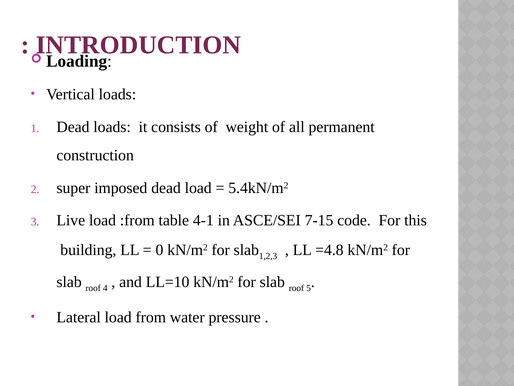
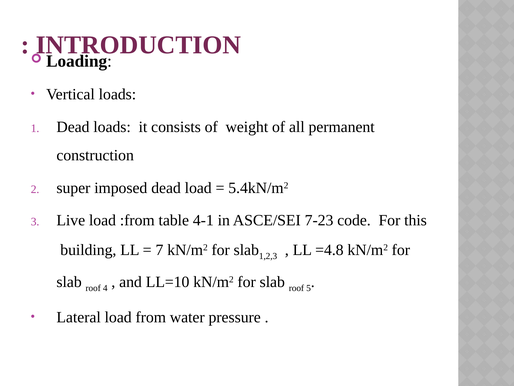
7-15: 7-15 -> 7-23 (319, 220)
0: 0 -> 7 (159, 250)
